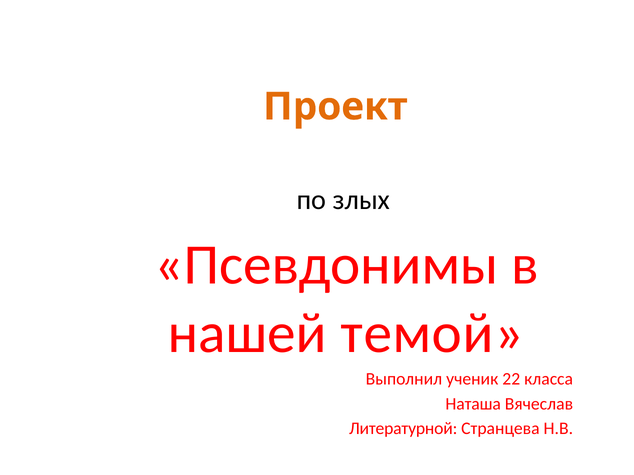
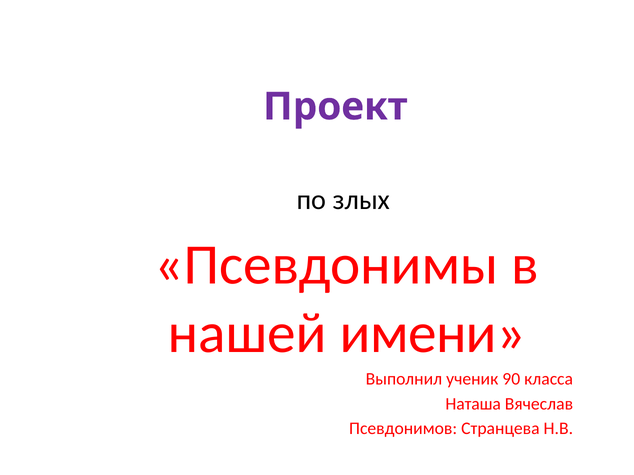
Проект colour: orange -> purple (335, 107)
темой: темой -> имени (433, 334)
22: 22 -> 90 (511, 380)
Литературной: Литературной -> Псевдонимов (403, 429)
